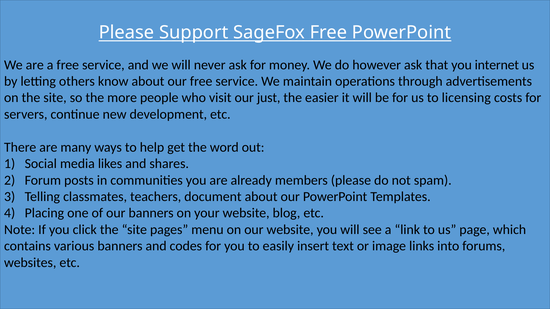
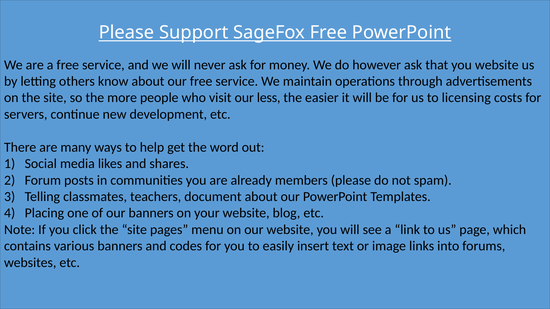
you internet: internet -> website (497, 65)
just: just -> less (269, 98)
